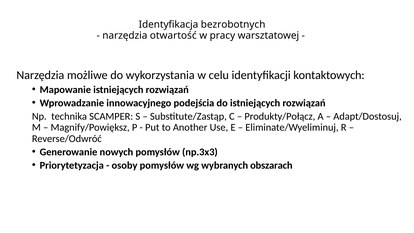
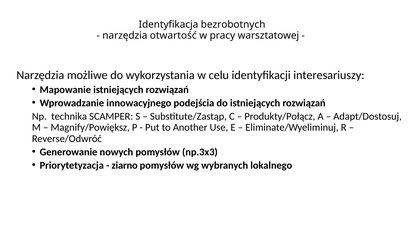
kontaktowych: kontaktowych -> interesariuszy (329, 75)
osoby: osoby -> ziarno (125, 165)
obszarach: obszarach -> lokalnego (271, 165)
